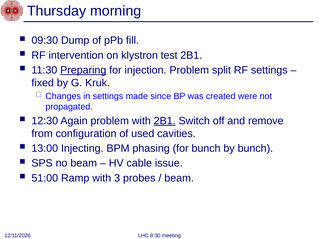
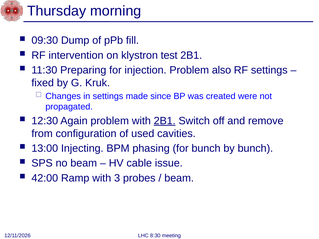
Preparing underline: present -> none (83, 70)
split: split -> also (222, 70)
51:00: 51:00 -> 42:00 (45, 178)
